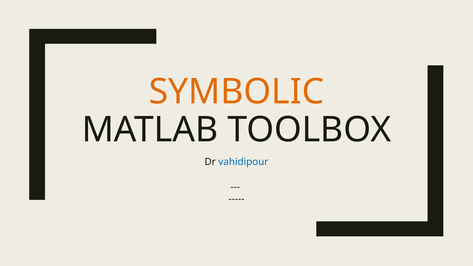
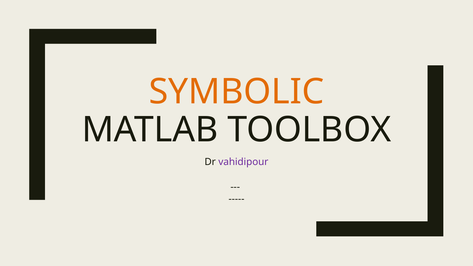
vahidipour colour: blue -> purple (243, 162)
